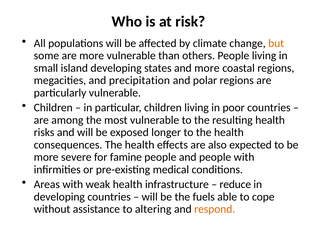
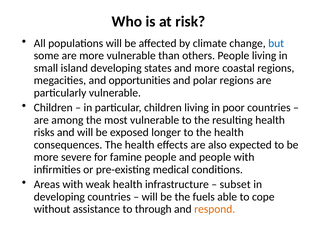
but colour: orange -> blue (276, 43)
precipitation: precipitation -> opportunities (140, 80)
reduce: reduce -> subset (235, 184)
altering: altering -> through (153, 209)
